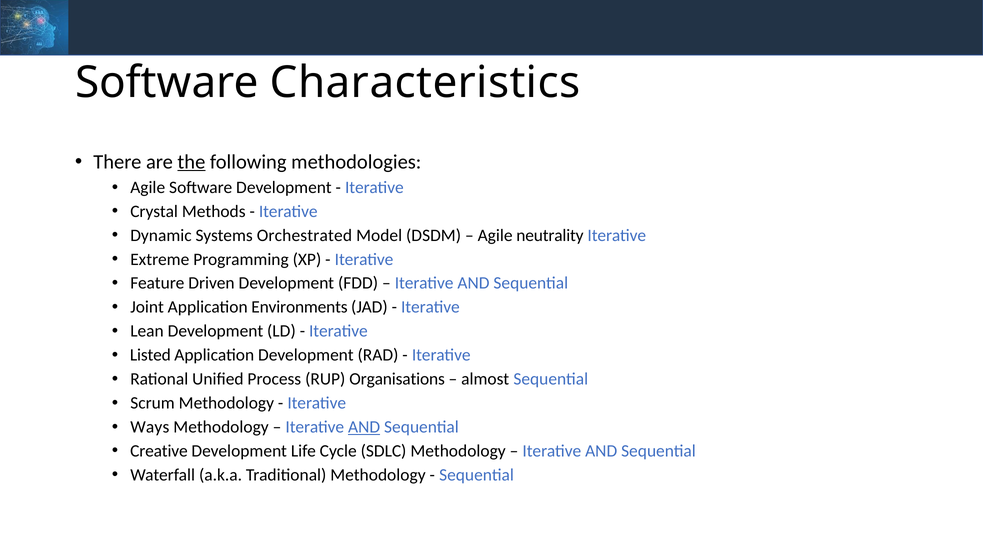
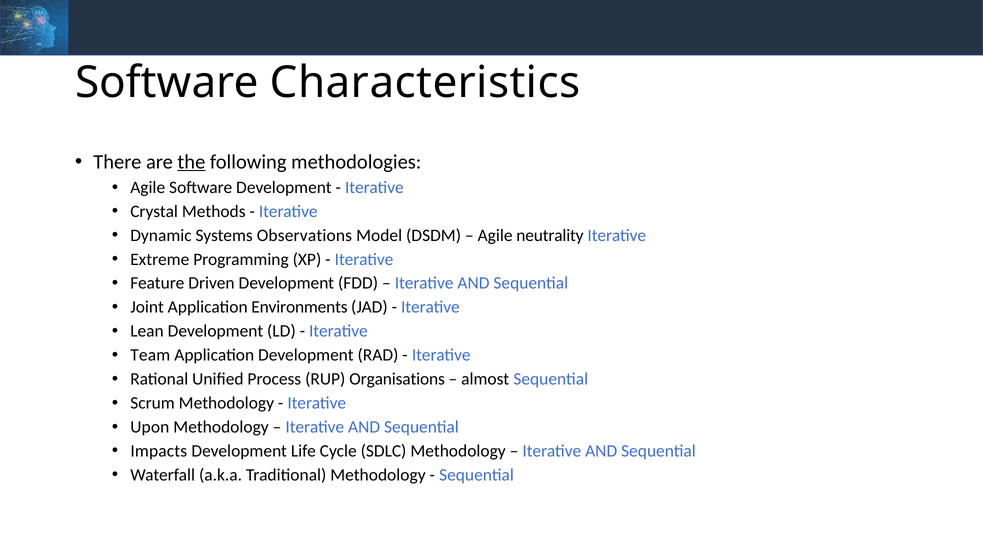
Orchestrated: Orchestrated -> Observations (304, 235)
Listed: Listed -> Team (150, 355)
Ways: Ways -> Upon (150, 427)
AND underline: present -> none (364, 427)
Creative: Creative -> Impacts (159, 451)
